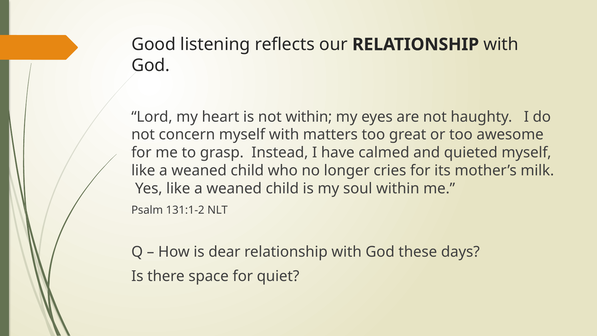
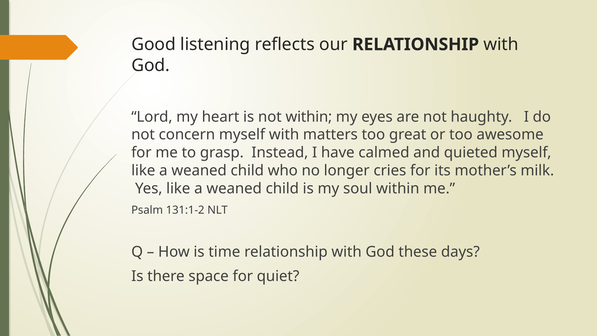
dear: dear -> time (224, 252)
